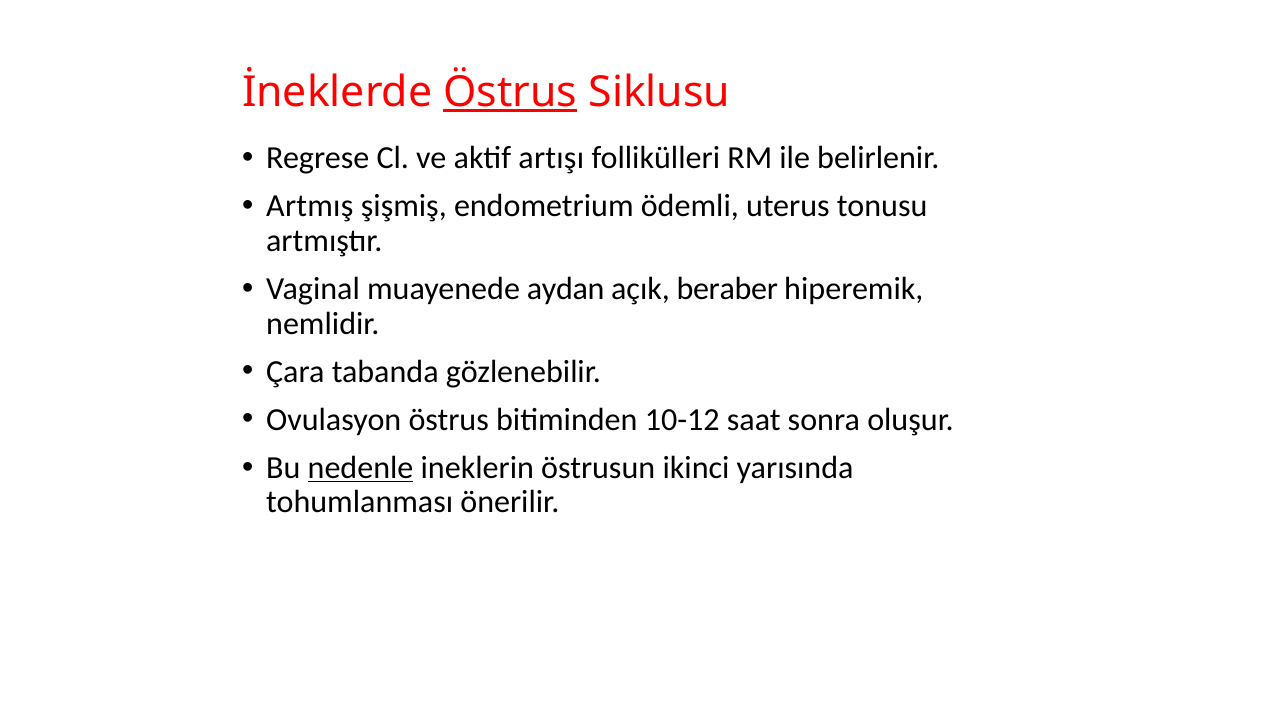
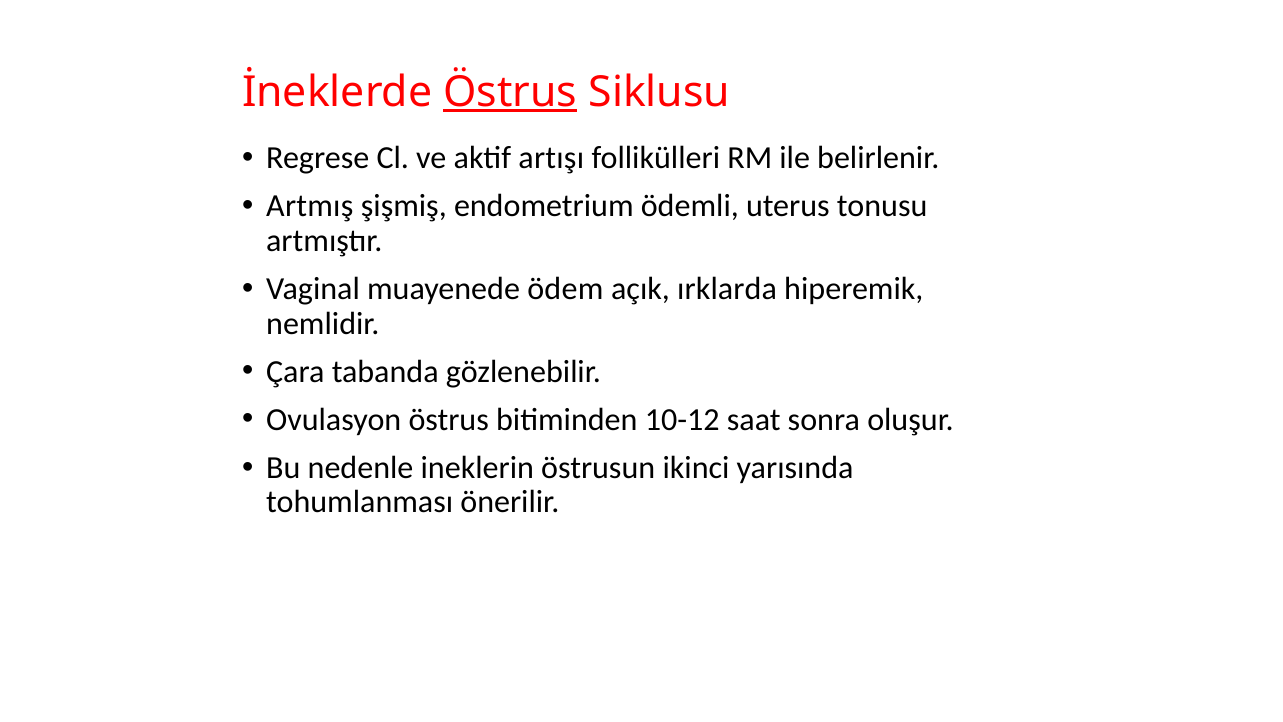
aydan: aydan -> ödem (565, 289)
beraber: beraber -> ırklarda (727, 289)
nedenle underline: present -> none (361, 468)
